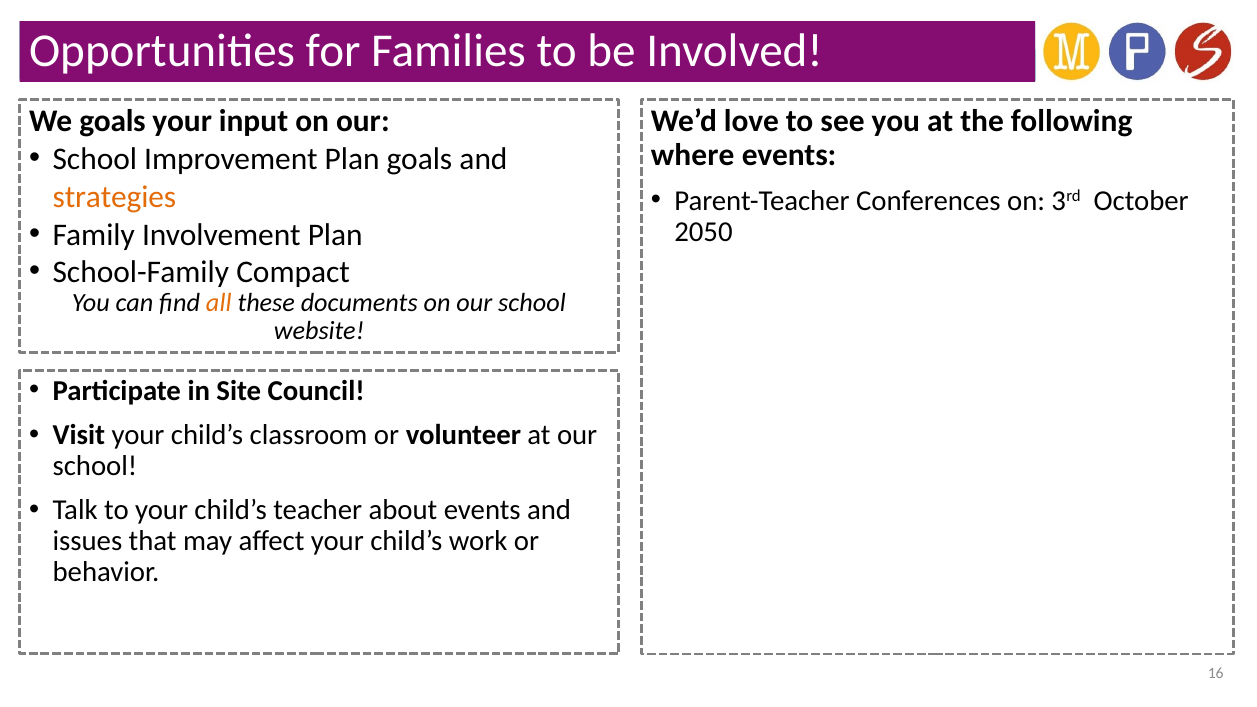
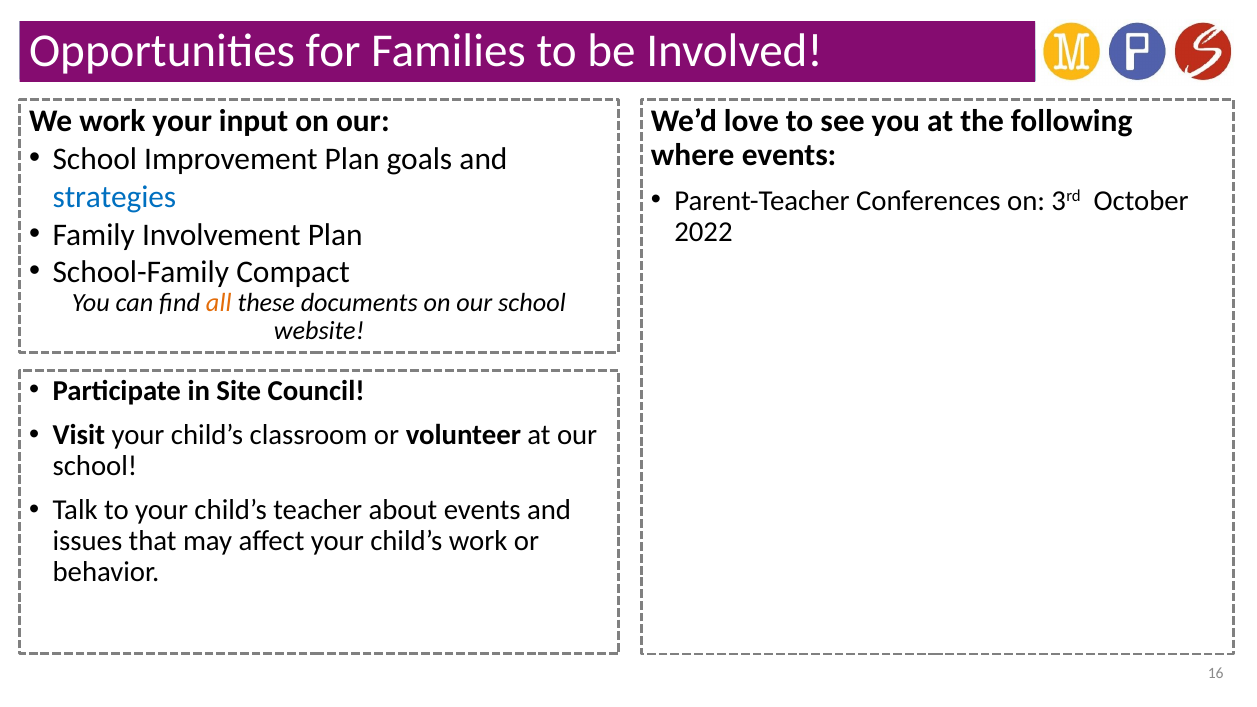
We goals: goals -> work (112, 121)
strategies colour: orange -> blue (114, 197)
2050: 2050 -> 2022 (704, 232)
